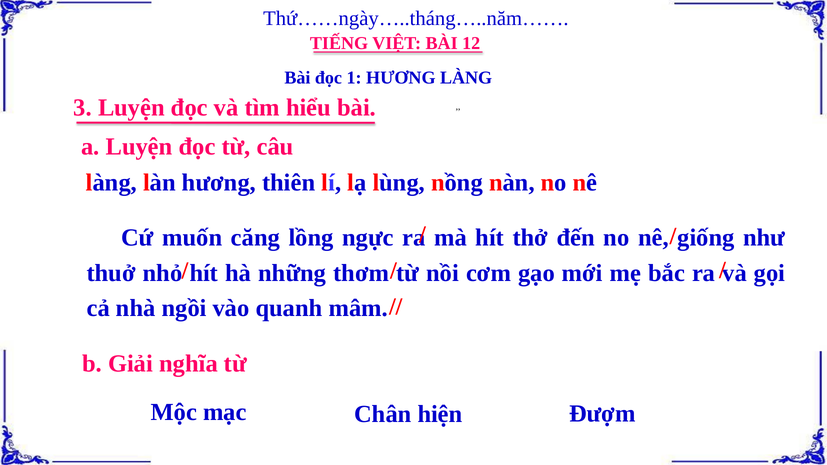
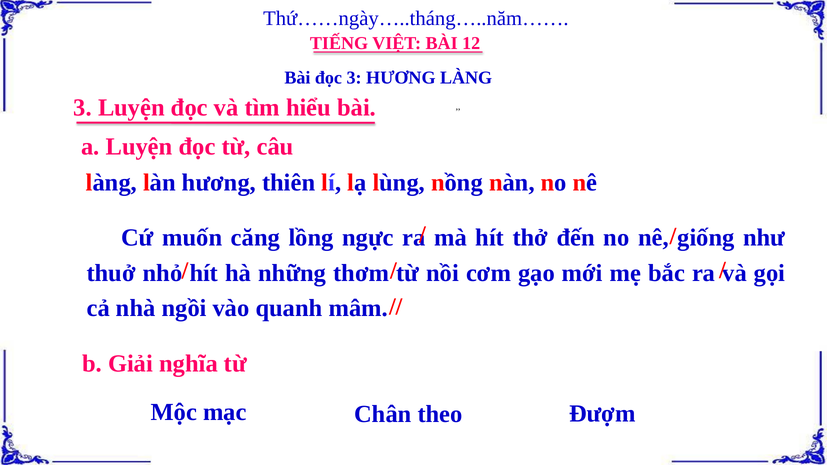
đọc 1: 1 -> 3 (354, 78)
hiện: hiện -> theo (440, 414)
